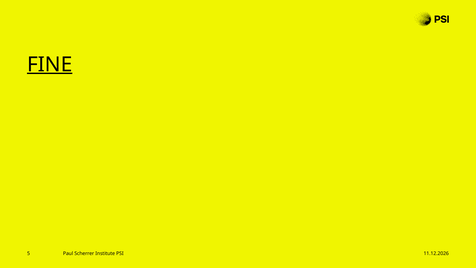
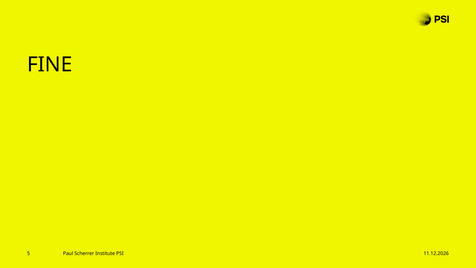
FINE underline: present -> none (50, 64)
